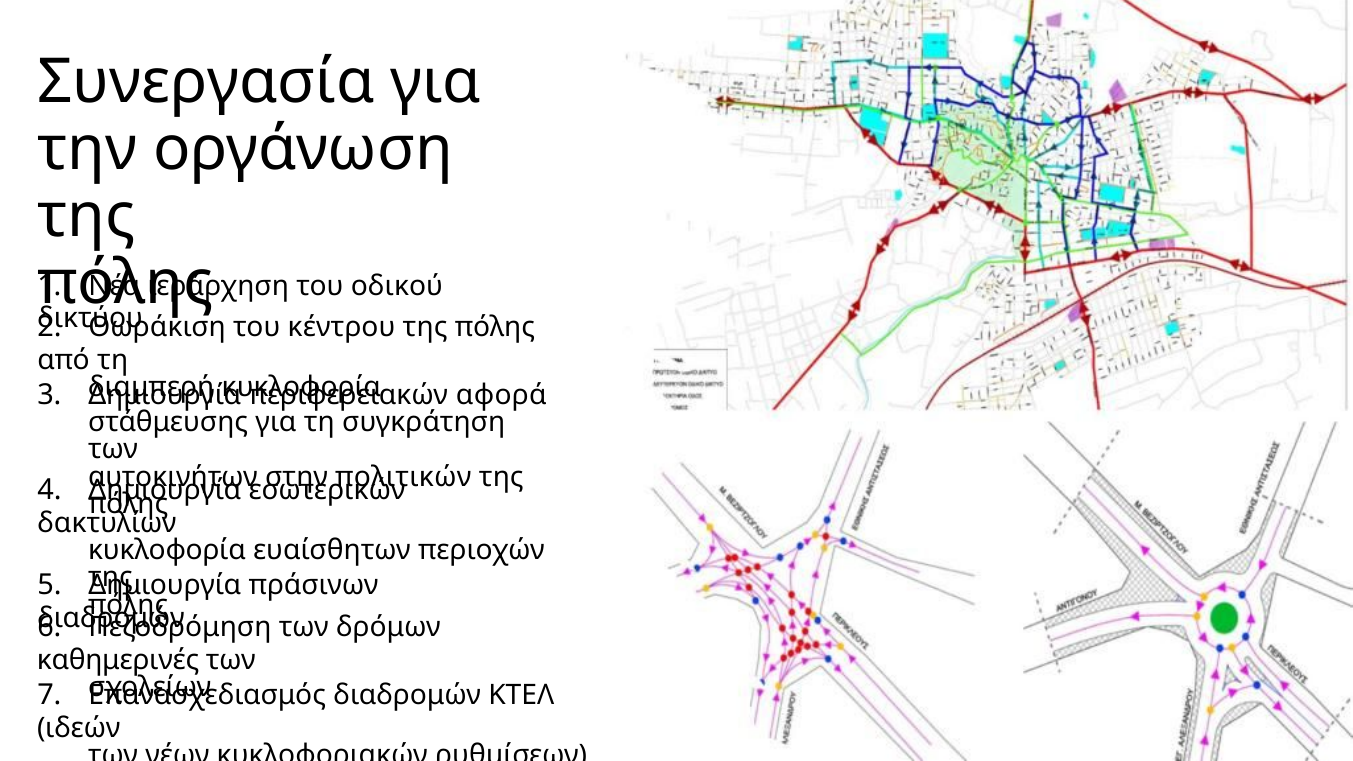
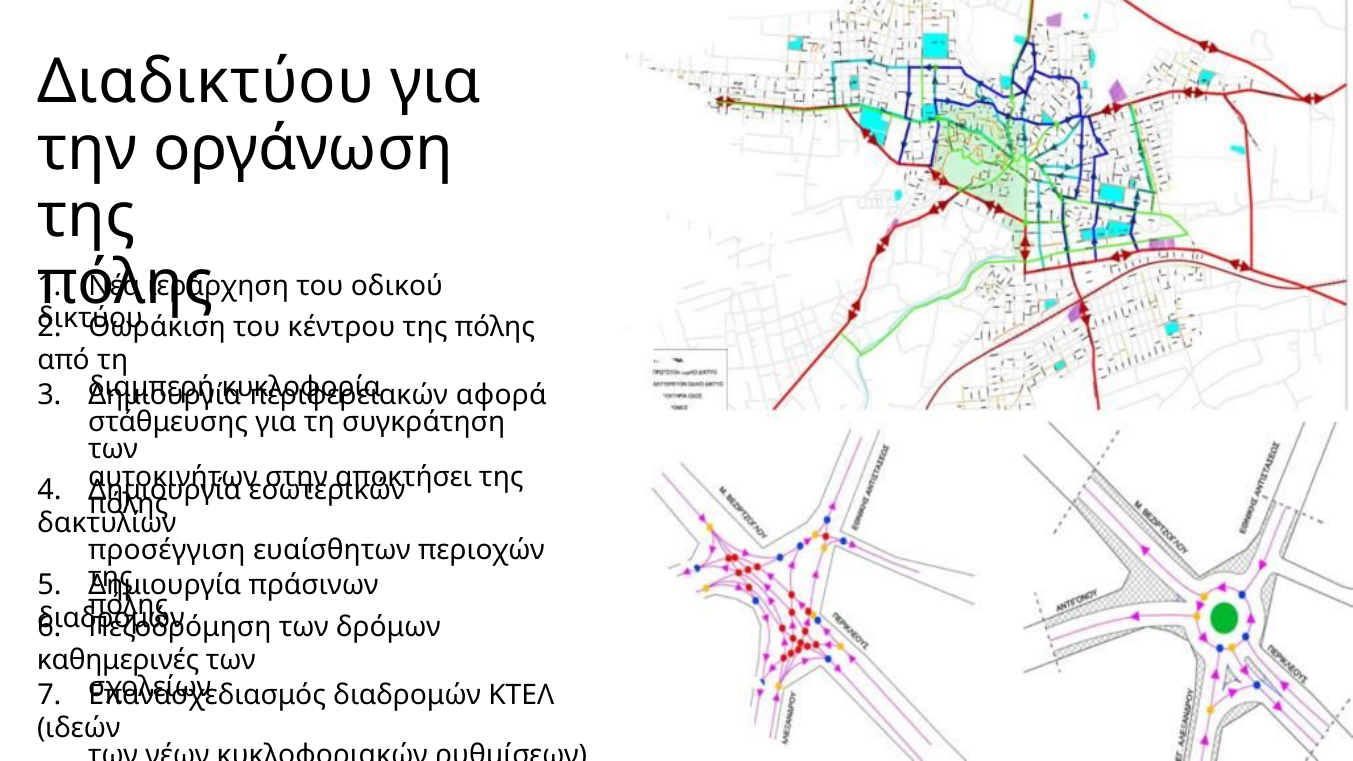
Συνεργασία: Συνεργασία -> Διαδικτύου (206, 82)
πολιτικών: πολιτικών -> αποκτήσει (404, 477)
κυκλοφορία: κυκλοφορία -> προσέγγιση (167, 550)
